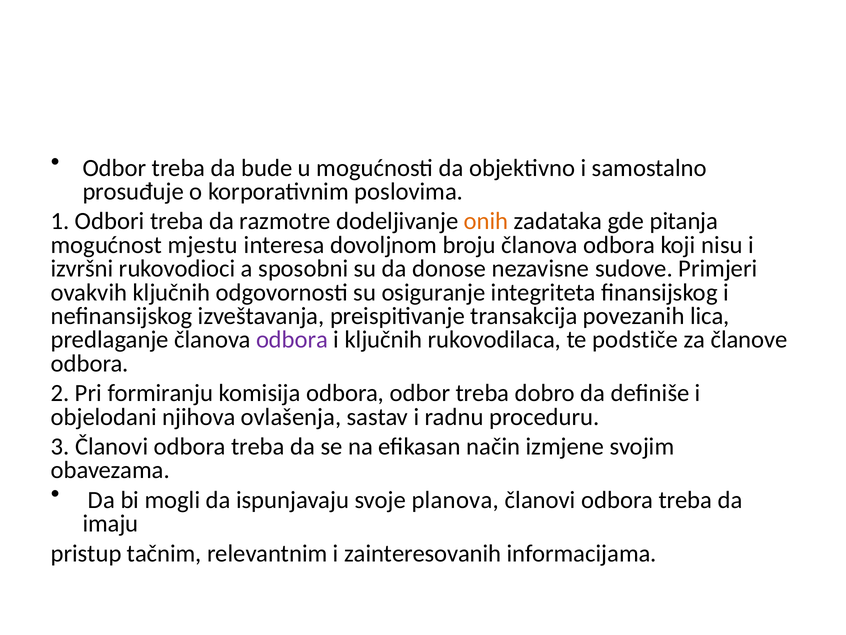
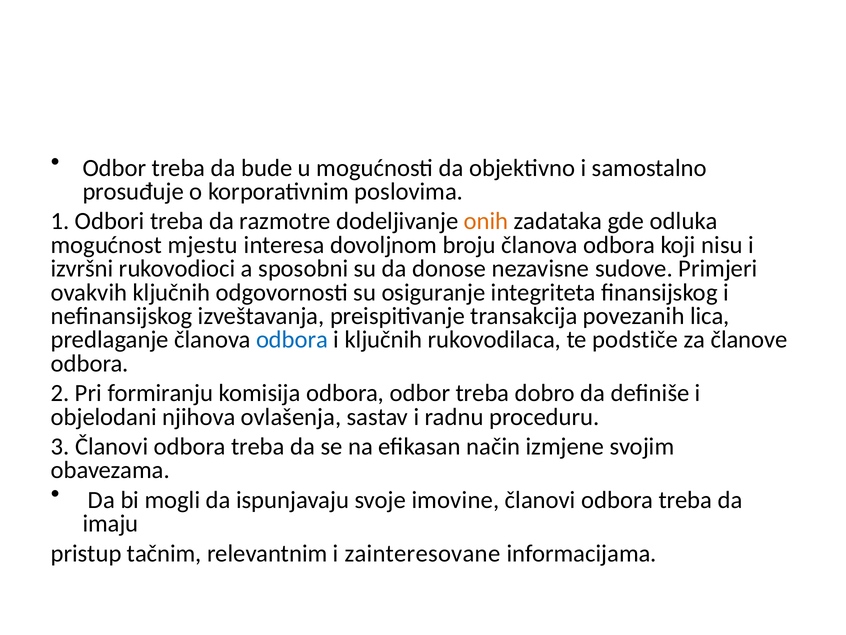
pitanja: pitanja -> odluka (684, 221)
odbora colour: purple -> blue (292, 340)
planova: planova -> imovine (455, 500)
zainteresovanih: zainteresovanih -> zainteresovane (423, 553)
